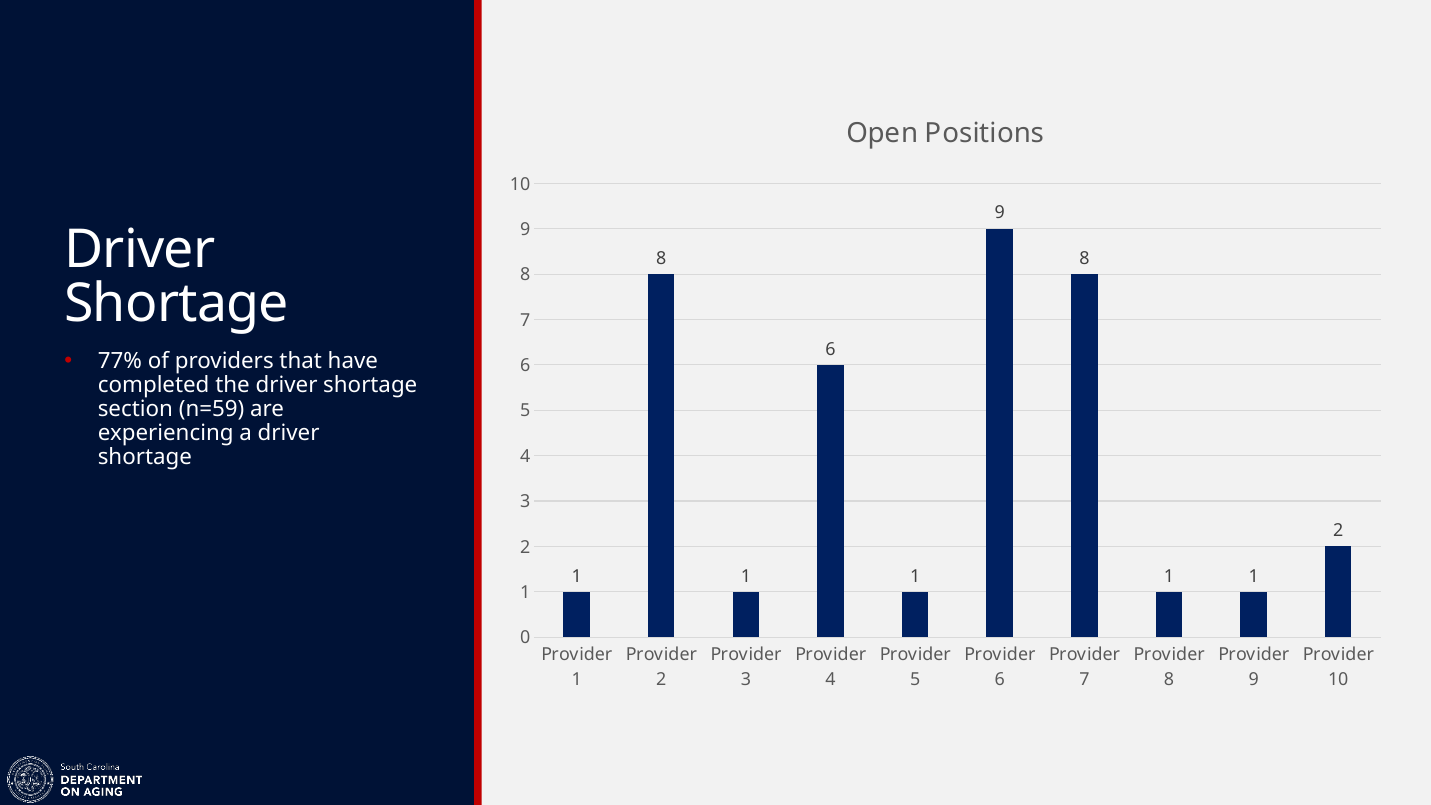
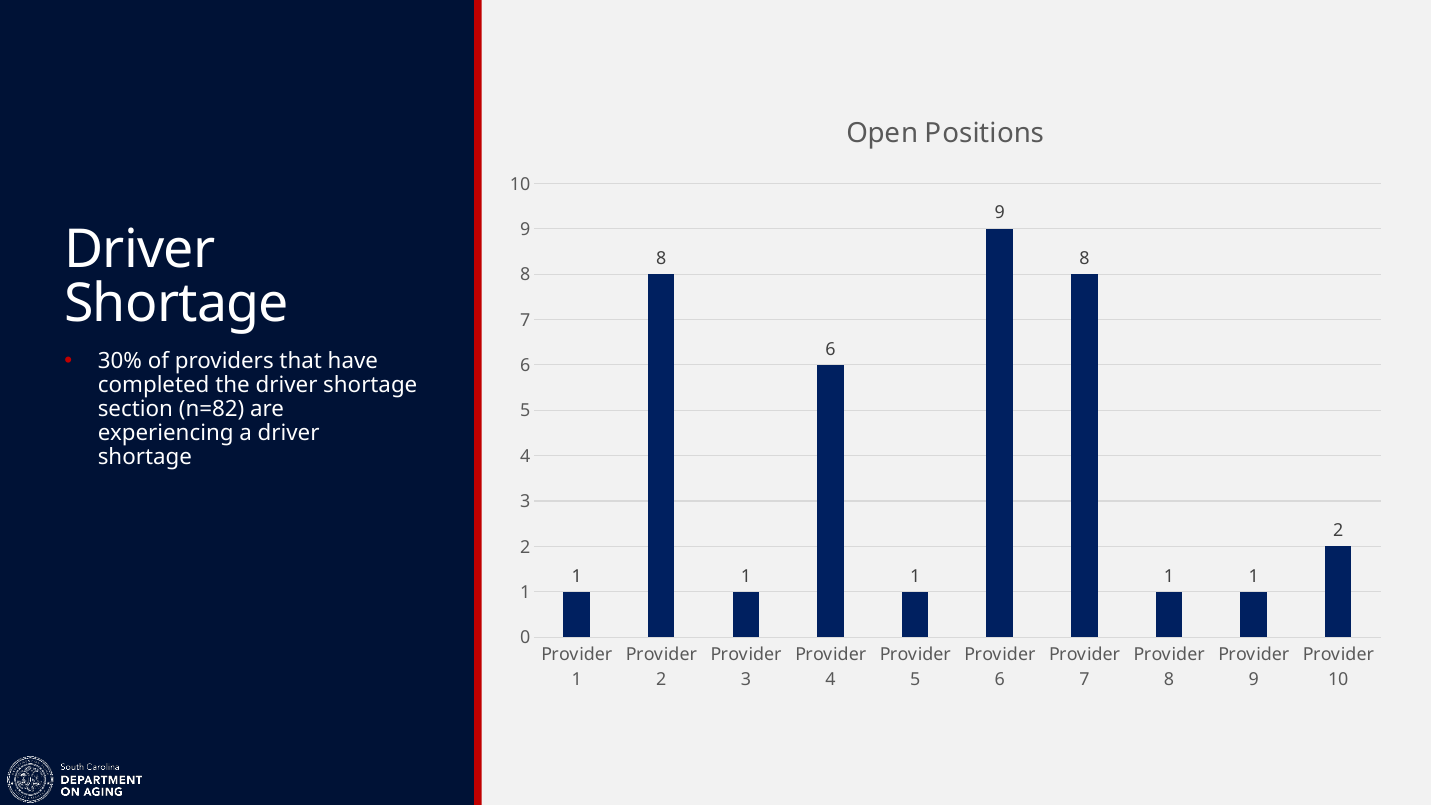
77%: 77% -> 30% (120, 361)
n=59: n=59 -> n=82 (212, 409)
